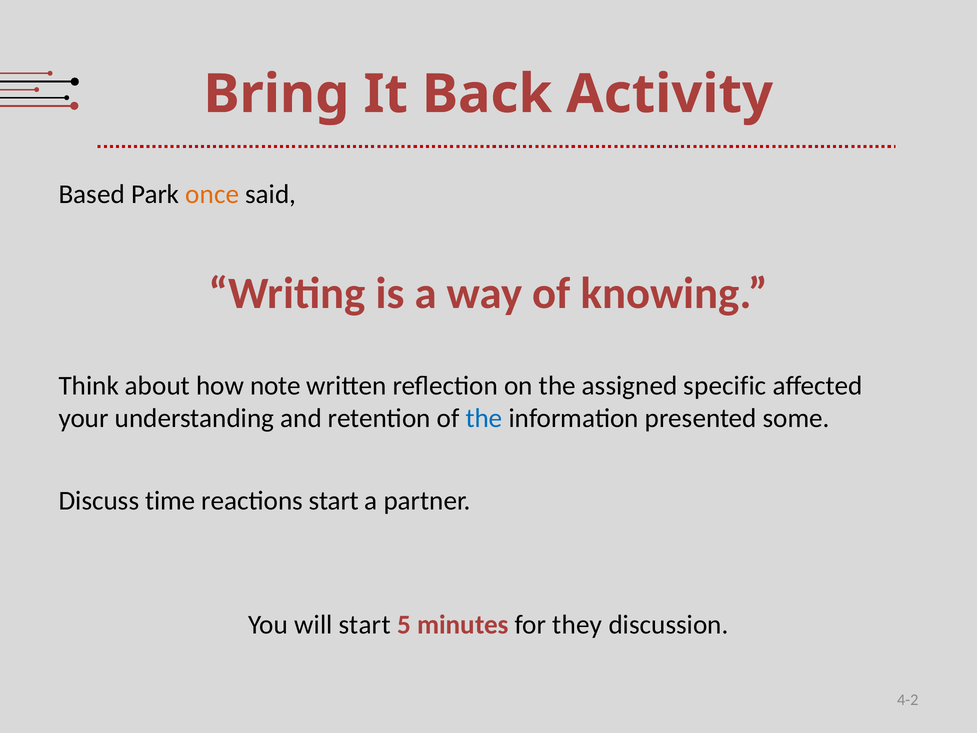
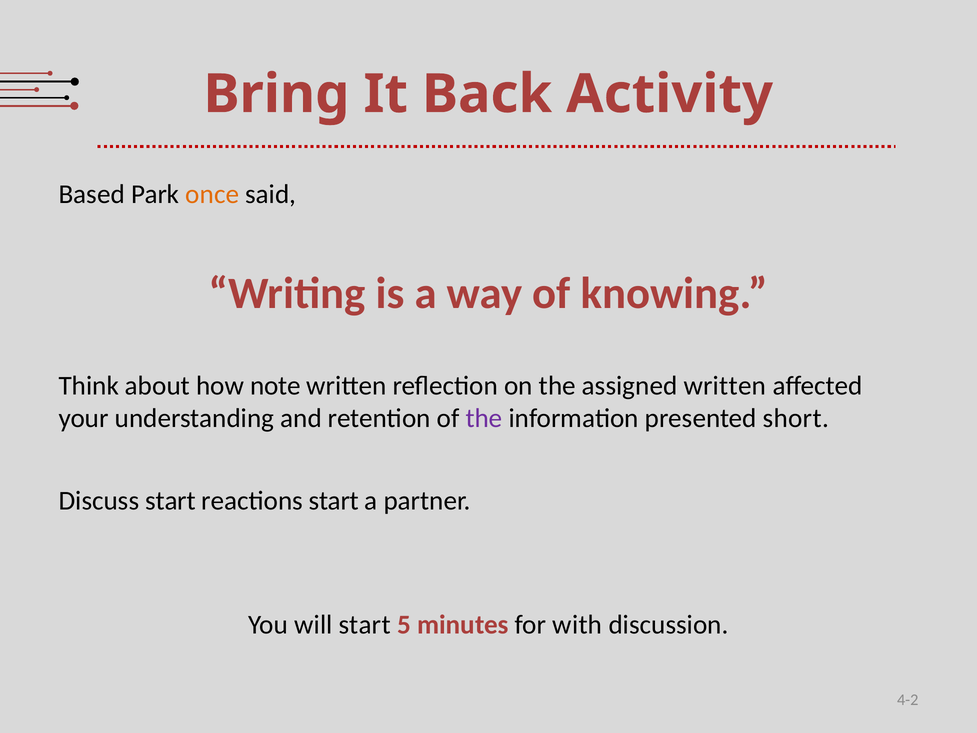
assigned specific: specific -> written (725, 385)
the colour: blue -> purple (484, 418)
some: some -> short (796, 418)
Discuss time: time -> start (170, 501)
they: they -> with (577, 624)
